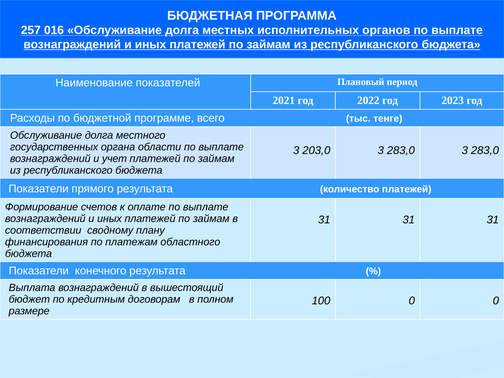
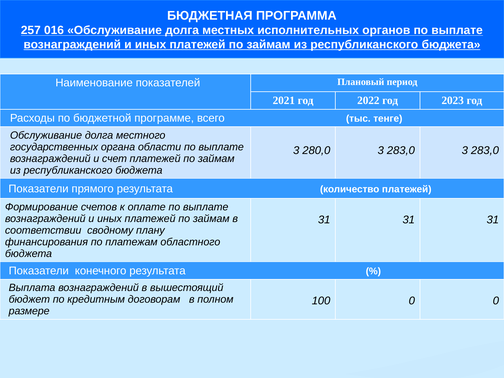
203,0: 203,0 -> 280,0 (316, 150)
учет: учет -> счет (115, 159)
